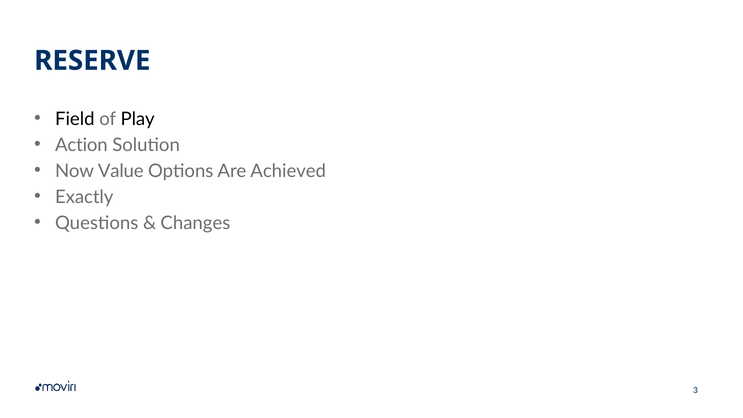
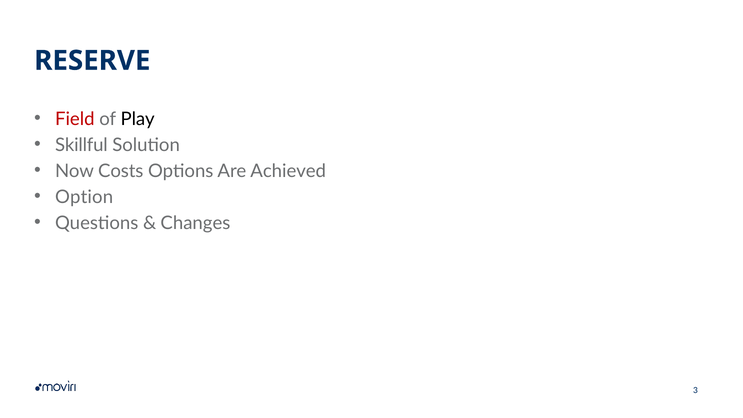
Field colour: black -> red (75, 119)
Action: Action -> Skillful (81, 145)
Value: Value -> Costs (121, 171)
Exactly: Exactly -> Option (84, 197)
